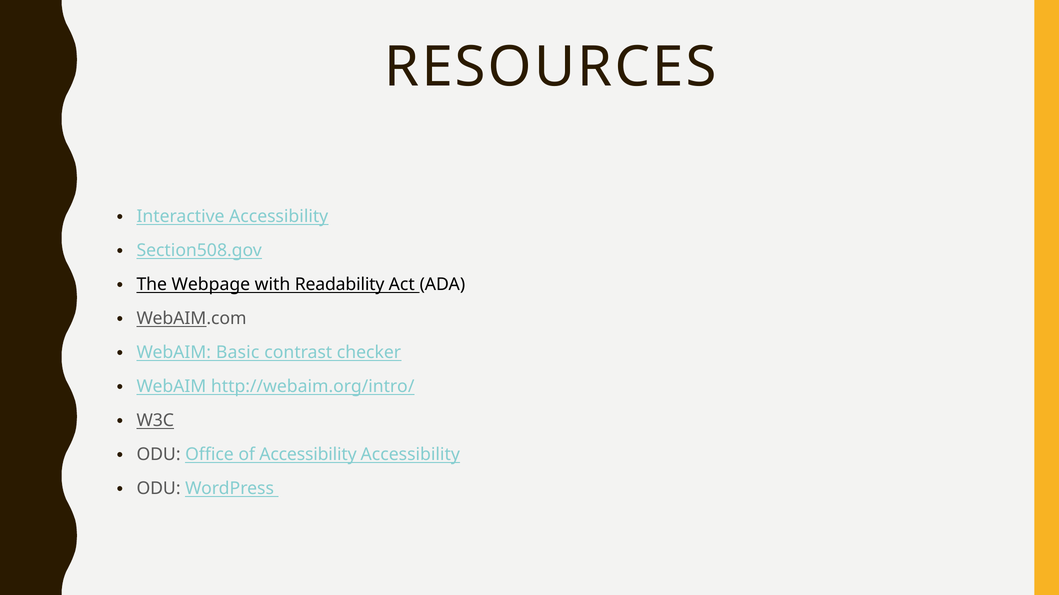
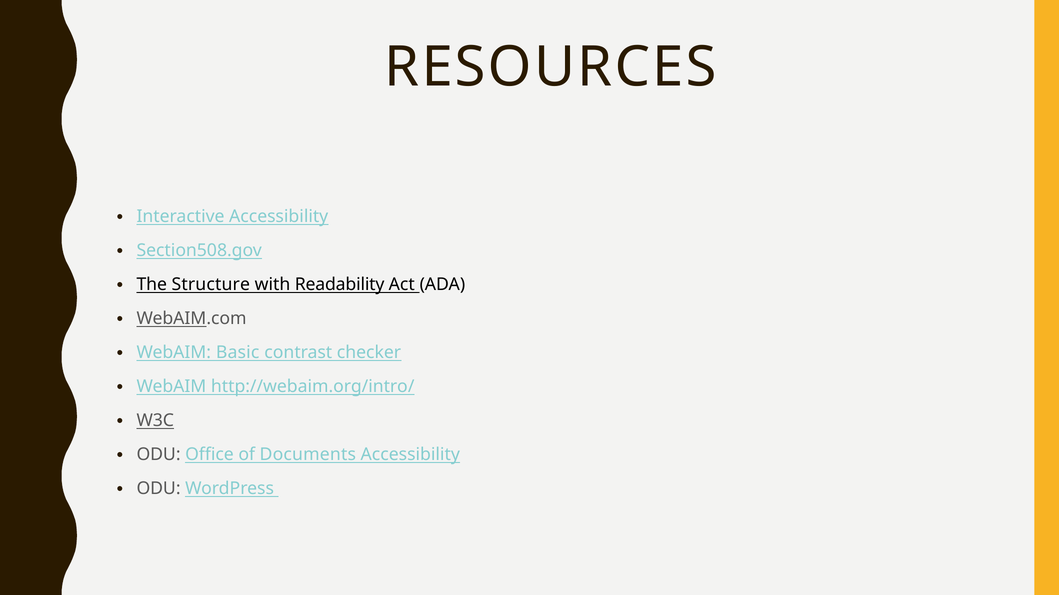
Webpage: Webpage -> Structure (211, 285)
of Accessibility: Accessibility -> Documents (308, 455)
